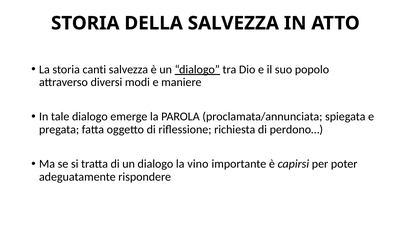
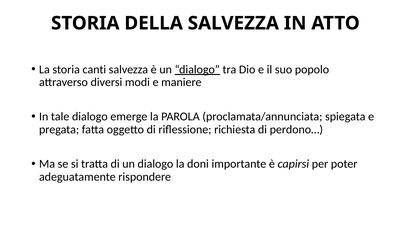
vino: vino -> doni (198, 164)
